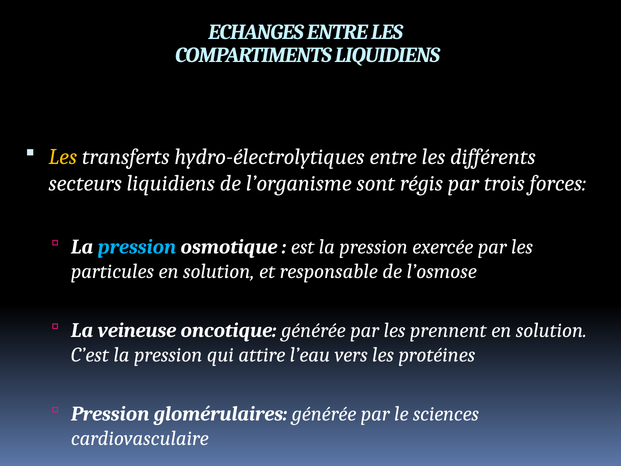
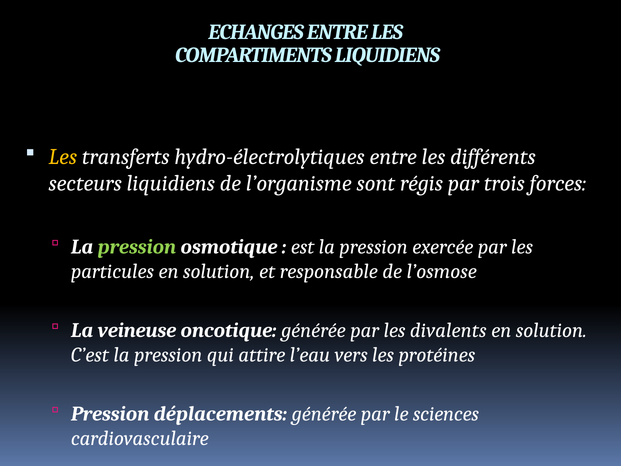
pression colour: light blue -> light green (137, 247)
prennent: prennent -> divalents (448, 330)
glomérulaires: glomérulaires -> déplacements (220, 414)
